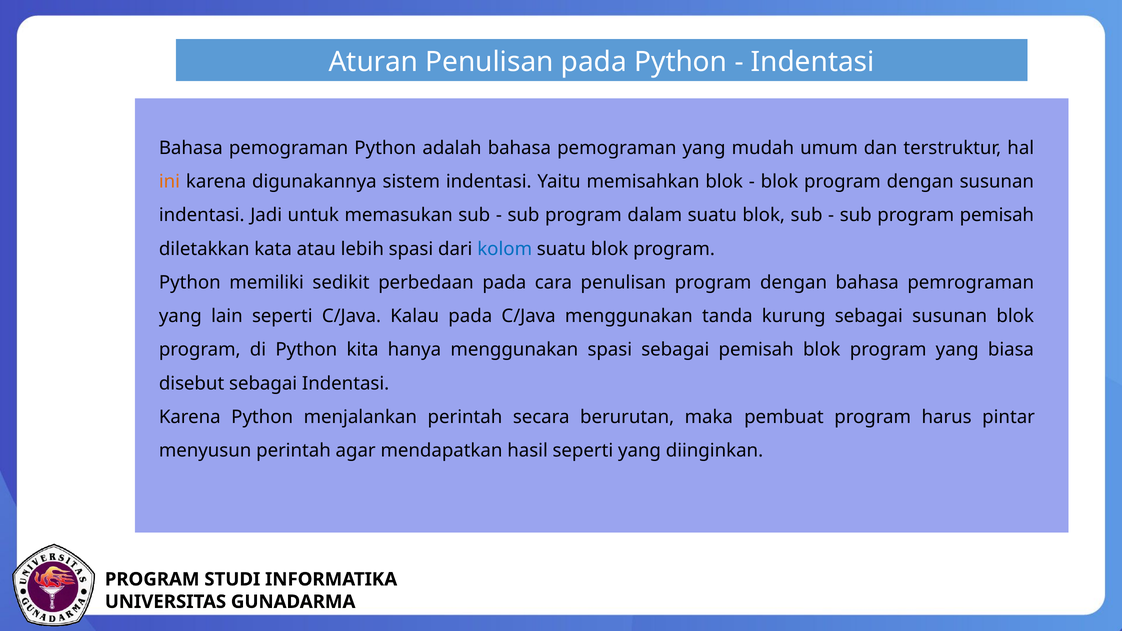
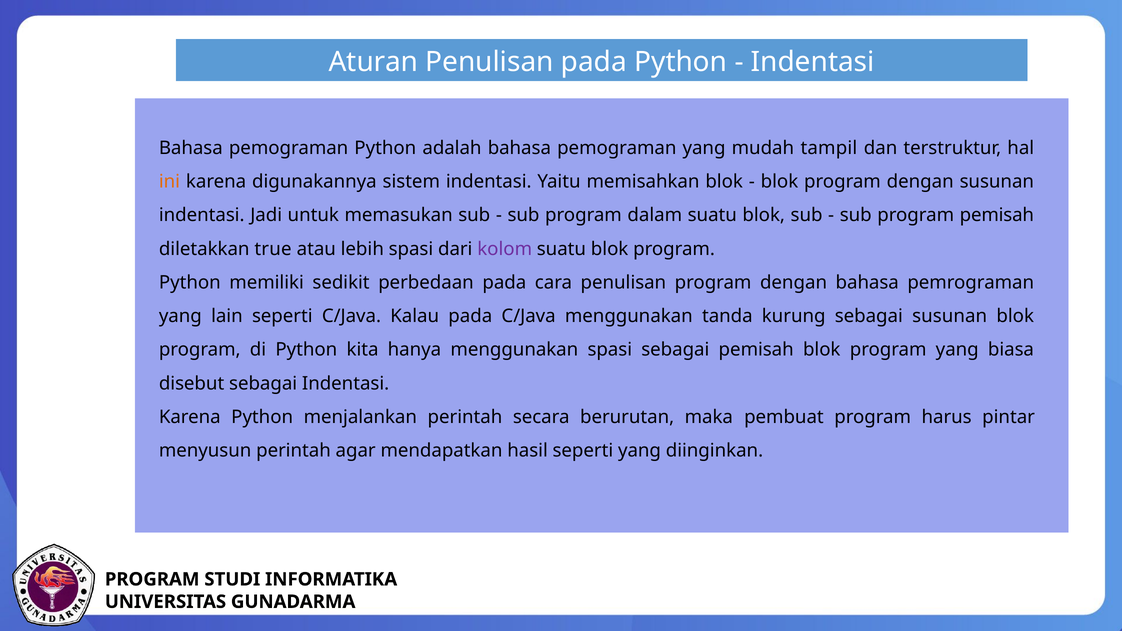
umum: umum -> tampil (829, 148)
kata: kata -> true (273, 249)
kolom colour: blue -> purple (505, 249)
